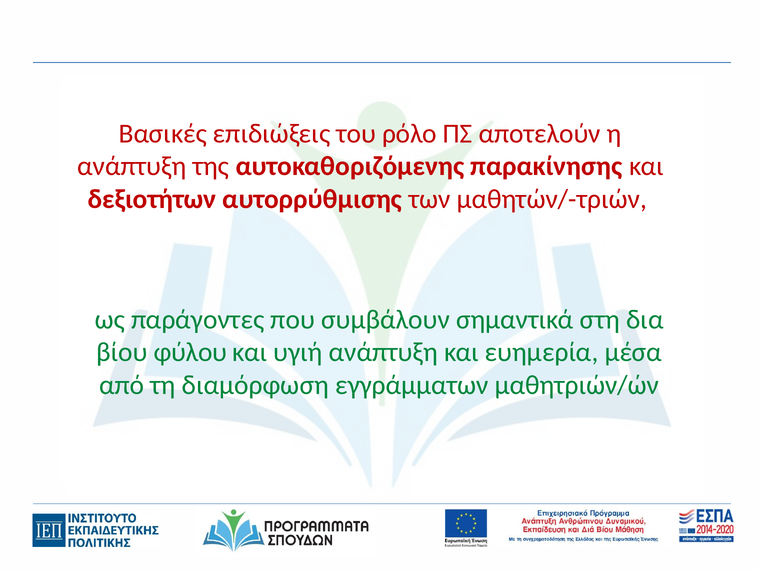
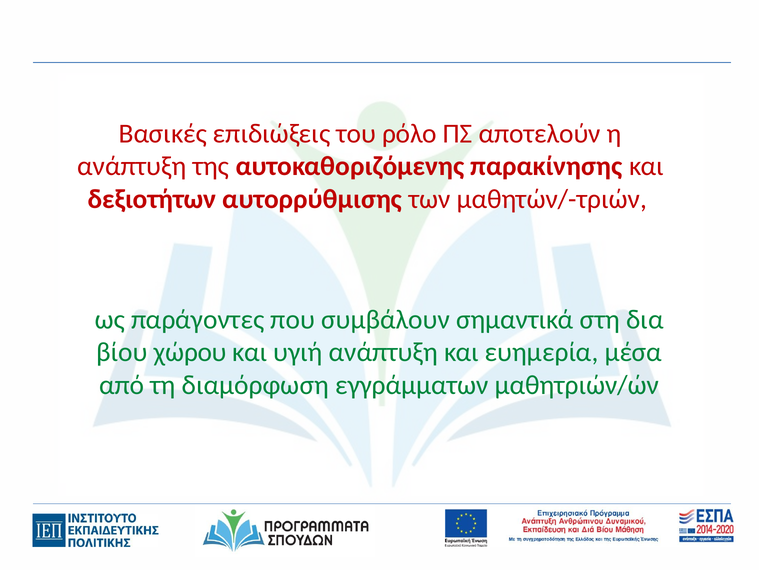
φύλου: φύλου -> χώρου (190, 352)
